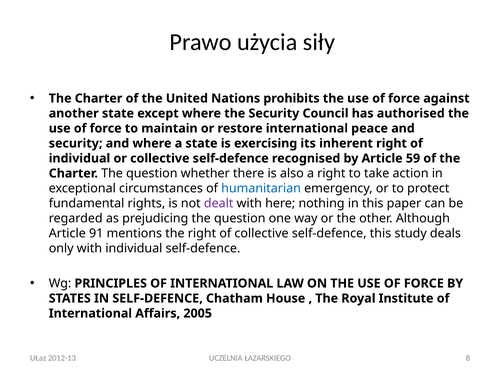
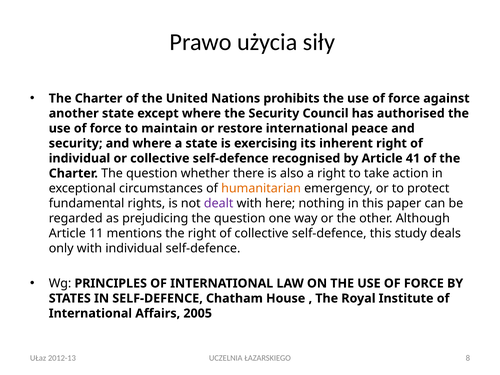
59: 59 -> 41 (413, 158)
humanitarian colour: blue -> orange (261, 188)
91: 91 -> 11 (96, 233)
